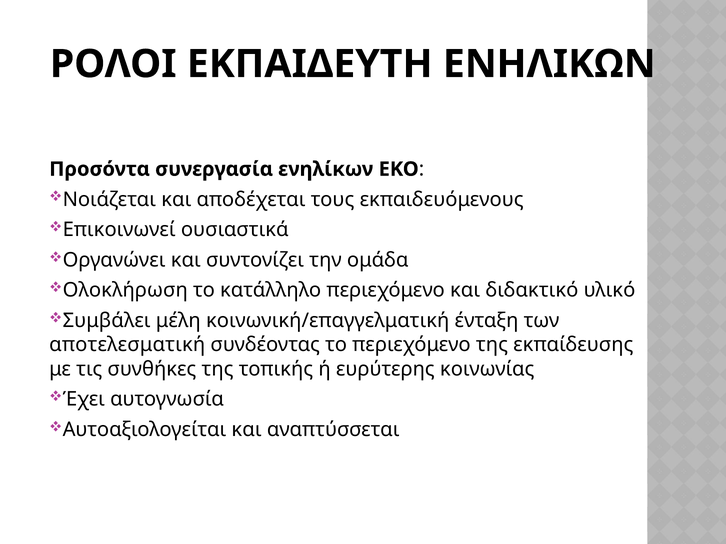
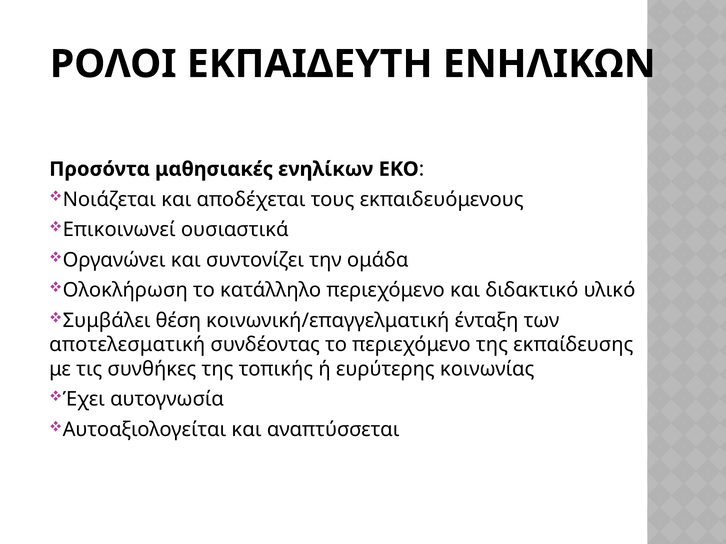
συνεργασία: συνεργασία -> μαθησιακές (214, 169)
μέλη: μέλη -> θέση (178, 321)
